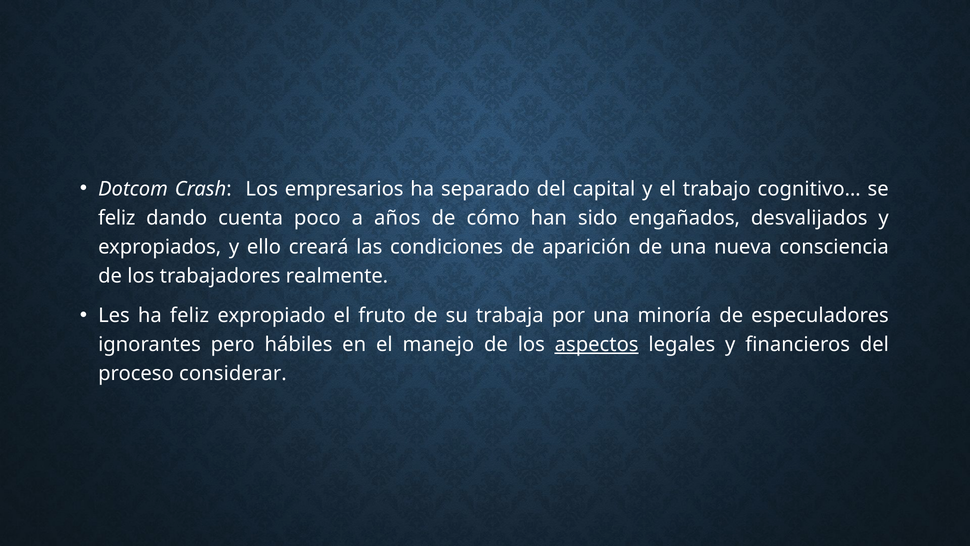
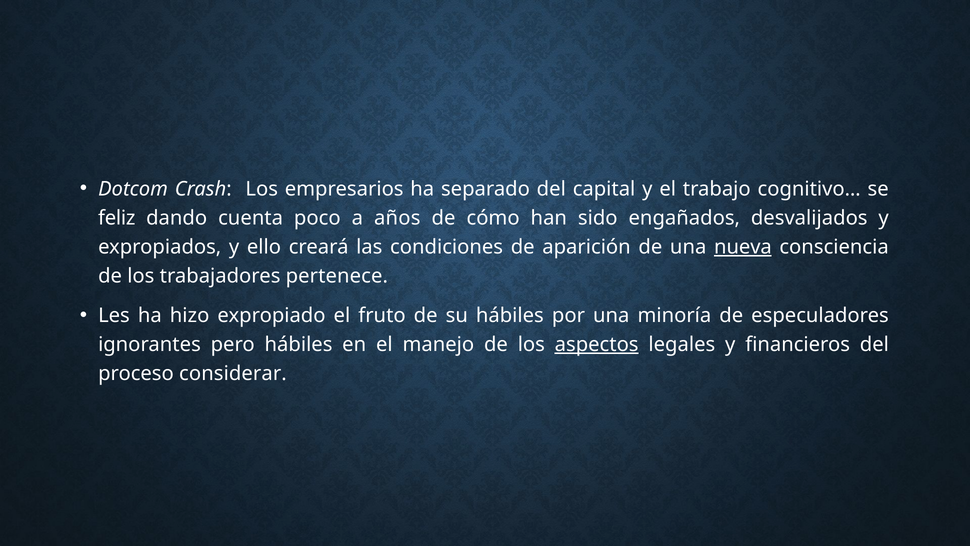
nueva underline: none -> present (743, 247)
realmente: realmente -> pertenece (337, 276)
ha feliz: feliz -> hizo (190, 315)
su trabaja: trabaja -> hábiles (510, 315)
